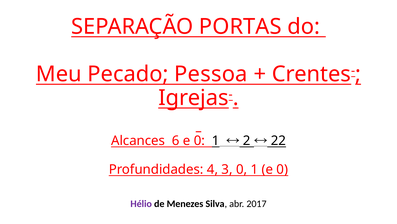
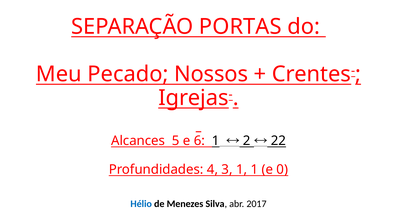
Pessoa: Pessoa -> Nossos (211, 74)
6: 6 -> 5 (176, 140)
0: 0 -> 6 (199, 140)
3 0: 0 -> 1 (242, 169)
Hélio colour: purple -> blue (141, 203)
